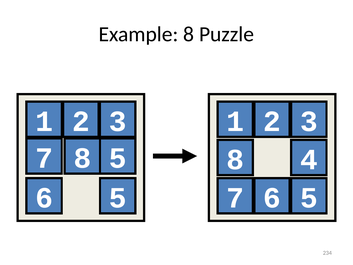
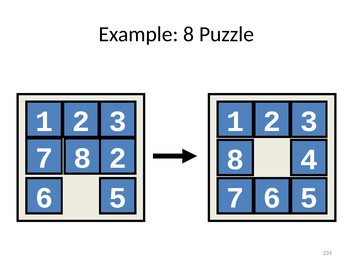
7 5: 5 -> 2 (118, 158)
